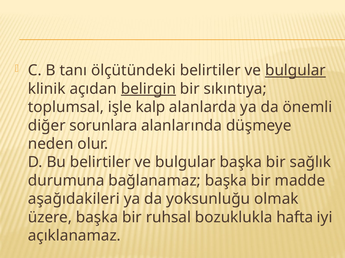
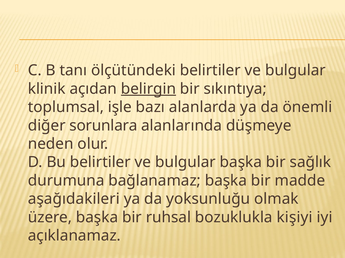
bulgular underline: present -> none (295, 71)
kalp: kalp -> bazı (150, 107)
hafta: hafta -> kişiyi (295, 218)
